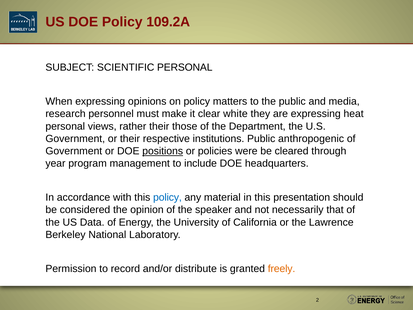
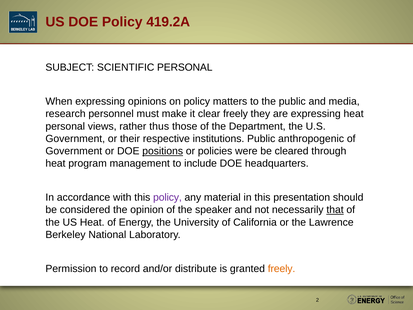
109.2A: 109.2A -> 419.2A (168, 22)
clear white: white -> freely (236, 114)
rather their: their -> thus (159, 126)
year: year -> heat (55, 163)
policy colour: blue -> purple (167, 197)
that underline: none -> present (335, 210)
US Data: Data -> Heat (92, 222)
